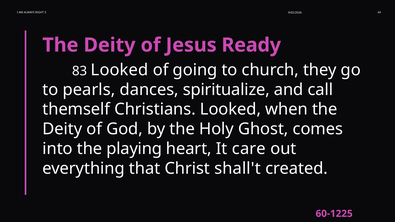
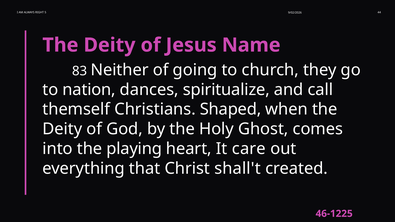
Ready: Ready -> Name (251, 45)
83 Looked: Looked -> Neither (120, 70)
pearls: pearls -> nation (89, 90)
Christians Looked: Looked -> Shaped (231, 109)
60-1225: 60-1225 -> 46-1225 (334, 214)
